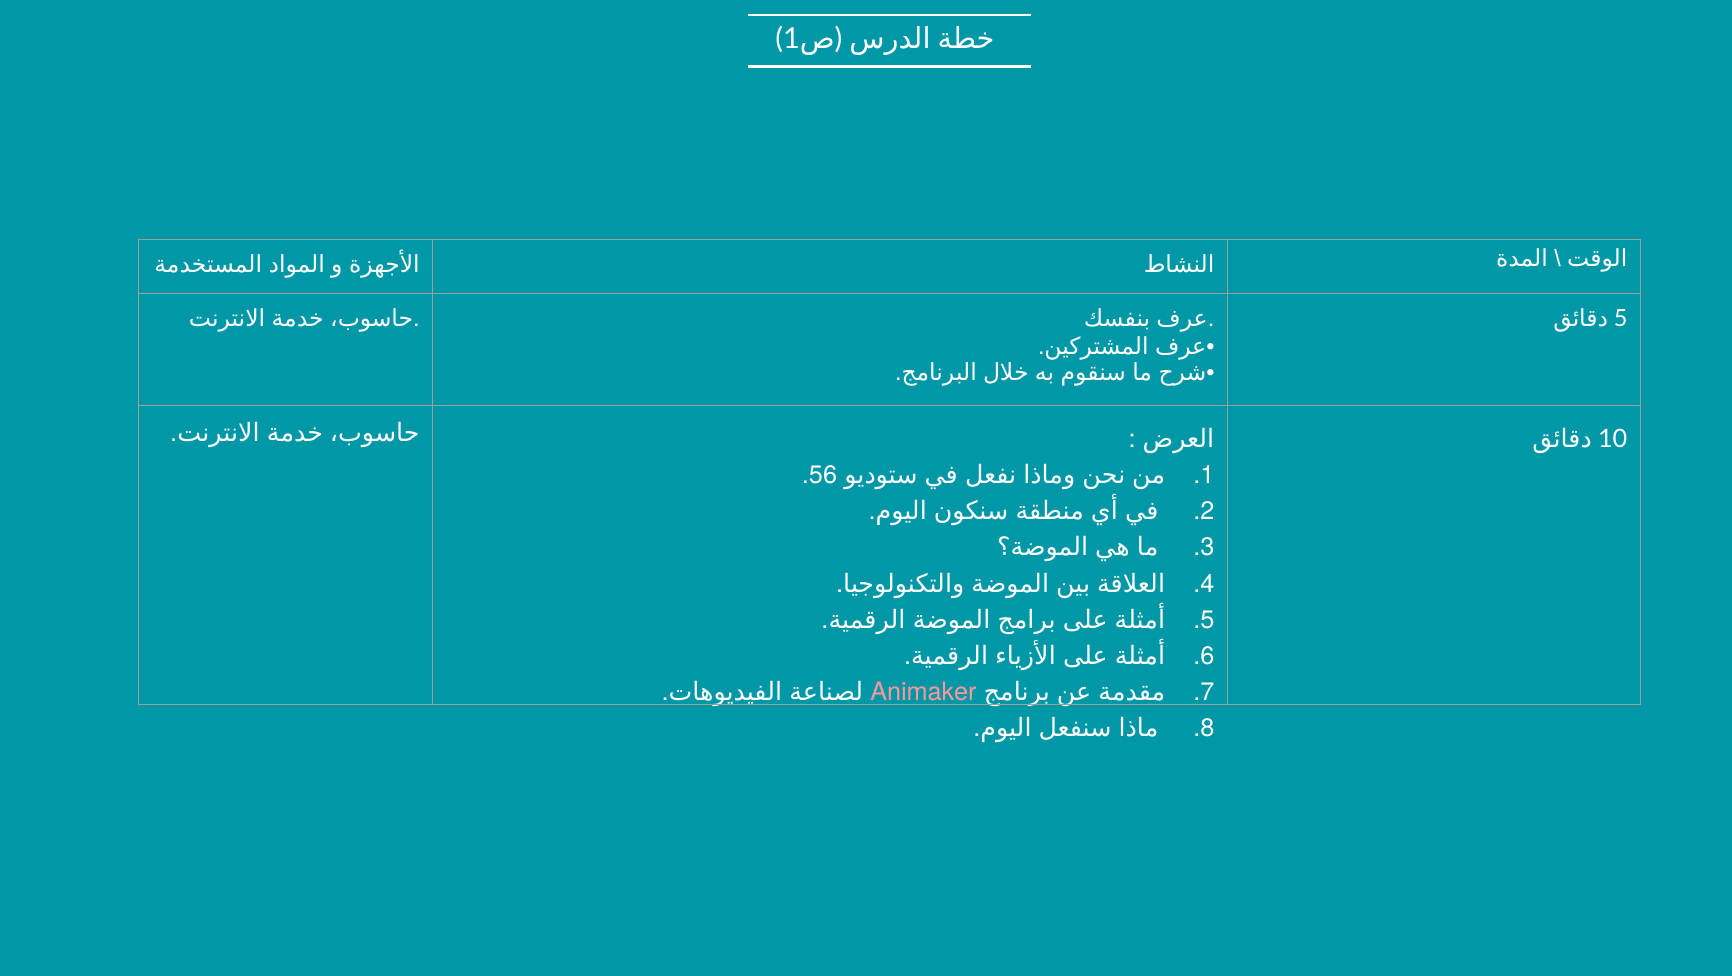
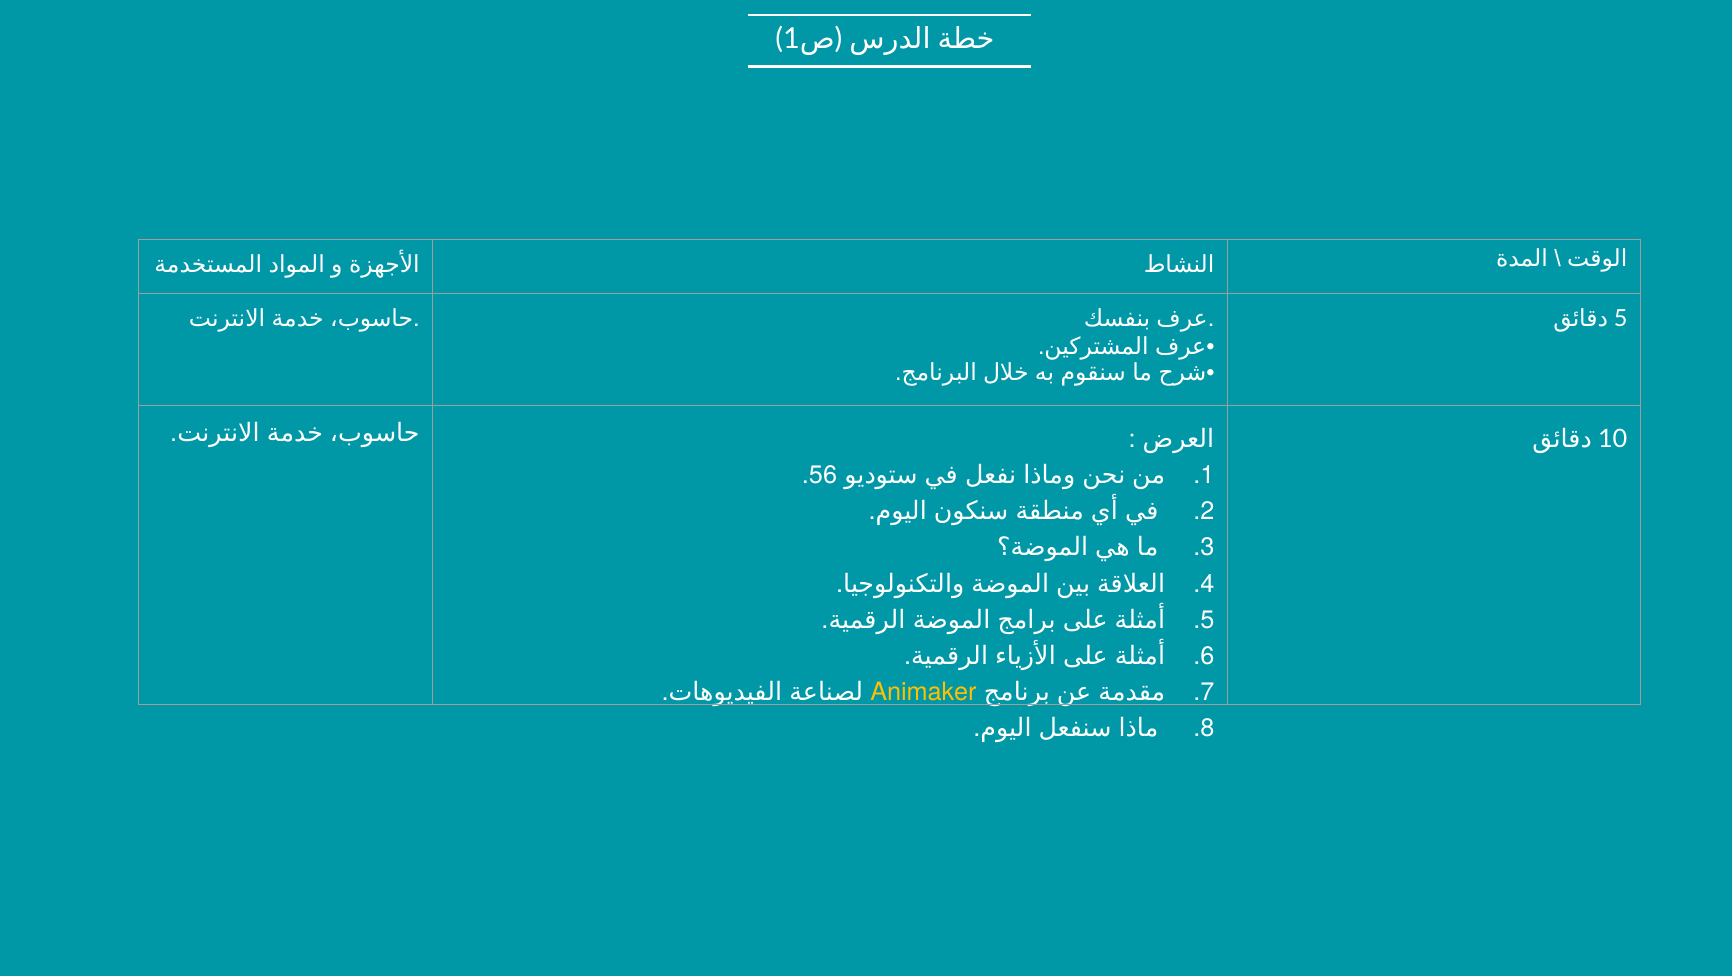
Animaker colour: pink -> yellow (923, 692)
